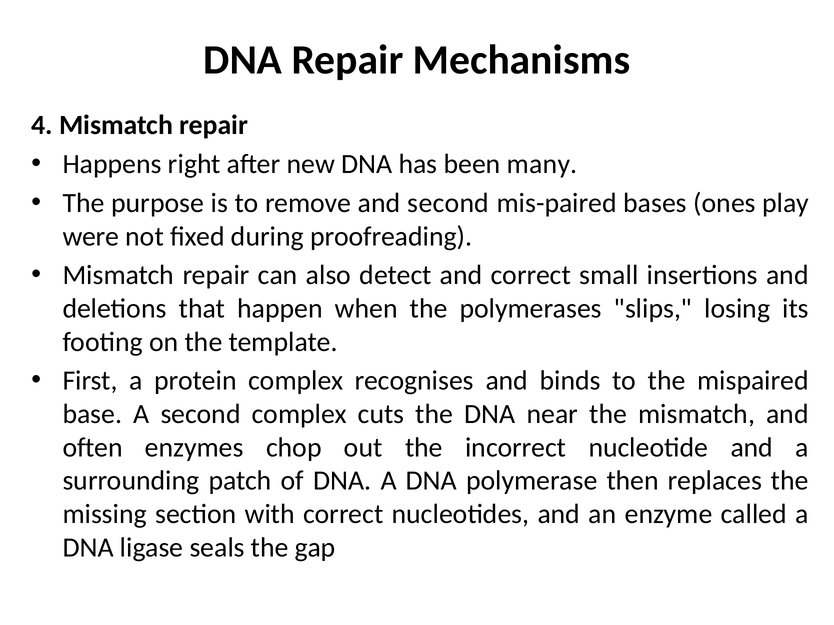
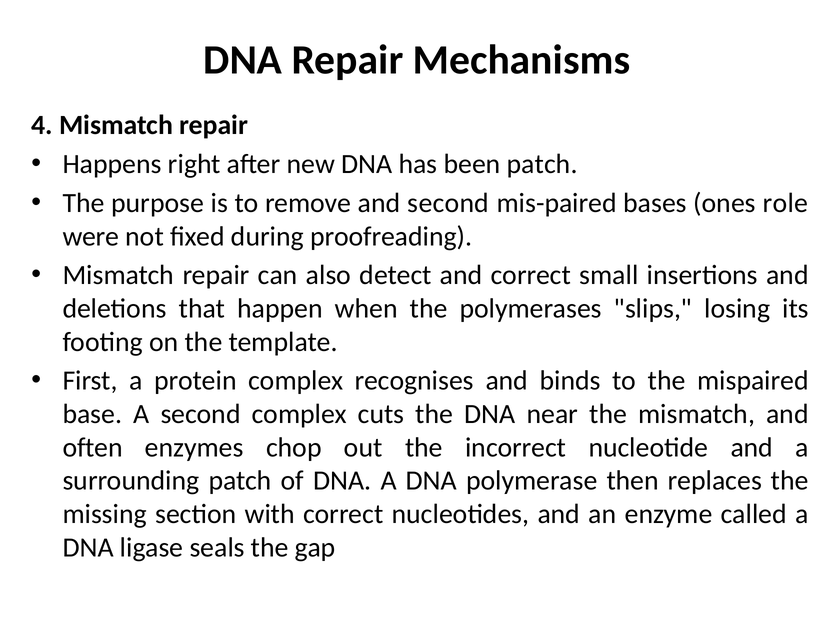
been many: many -> patch (542, 164)
play: play -> role (785, 203)
